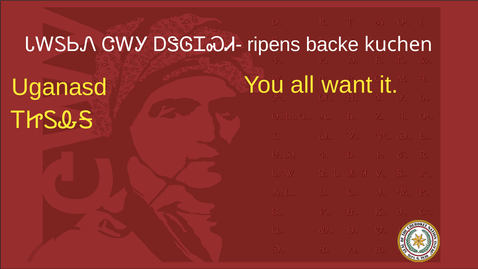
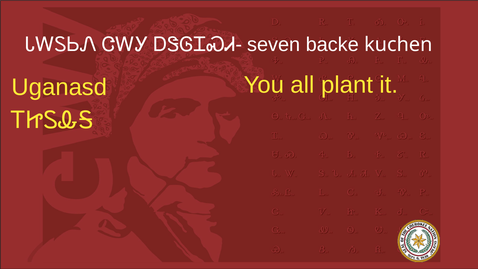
ripens: ripens -> seven (274, 44)
want: want -> plant (347, 85)
